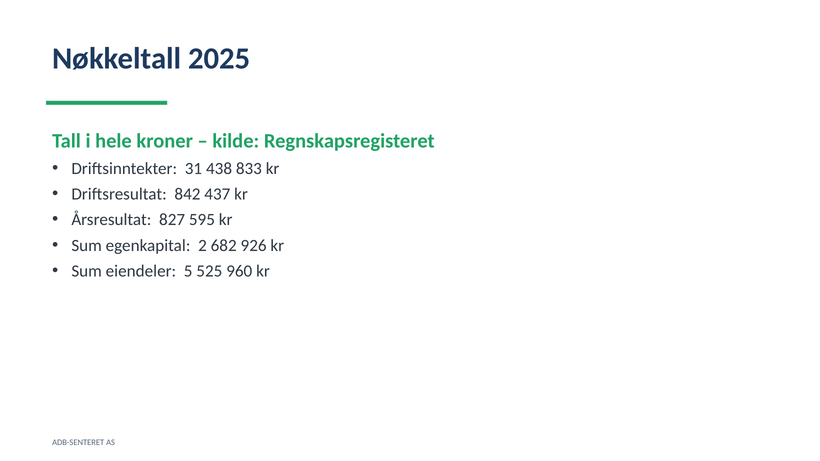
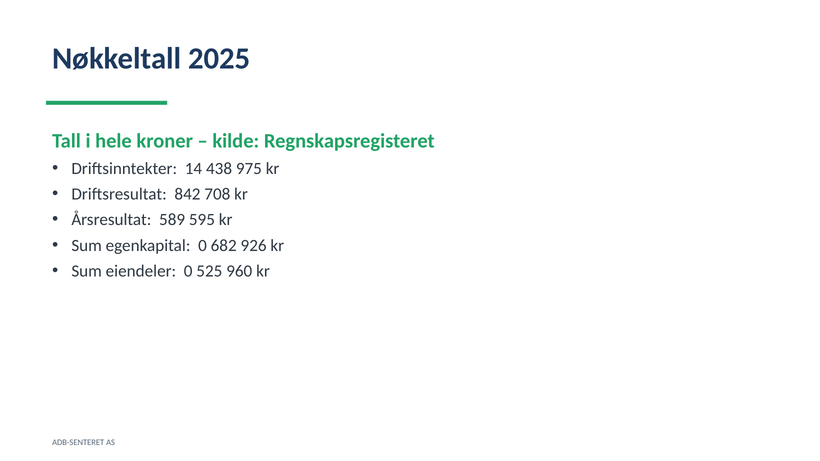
31: 31 -> 14 (193, 169)
833: 833 -> 975 (249, 169)
437: 437 -> 708 (217, 194)
827: 827 -> 589 (172, 220)
egenkapital 2: 2 -> 0 (203, 246)
eiendeler 5: 5 -> 0 (188, 271)
